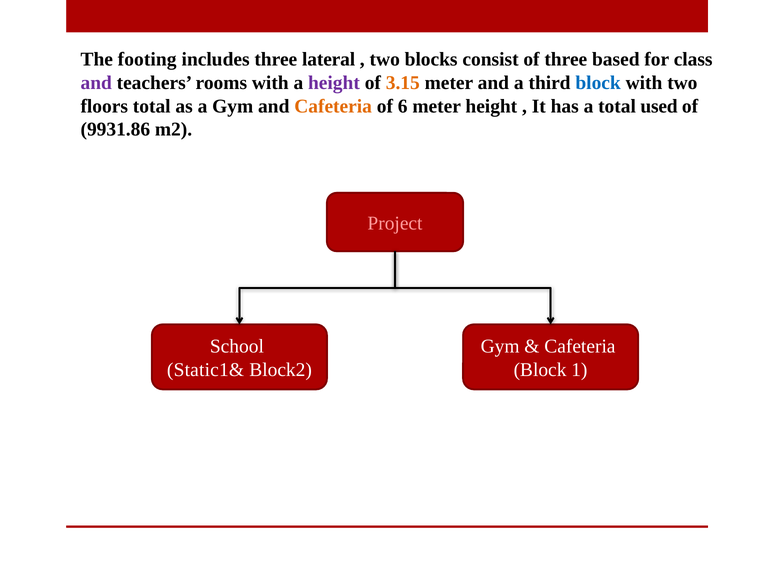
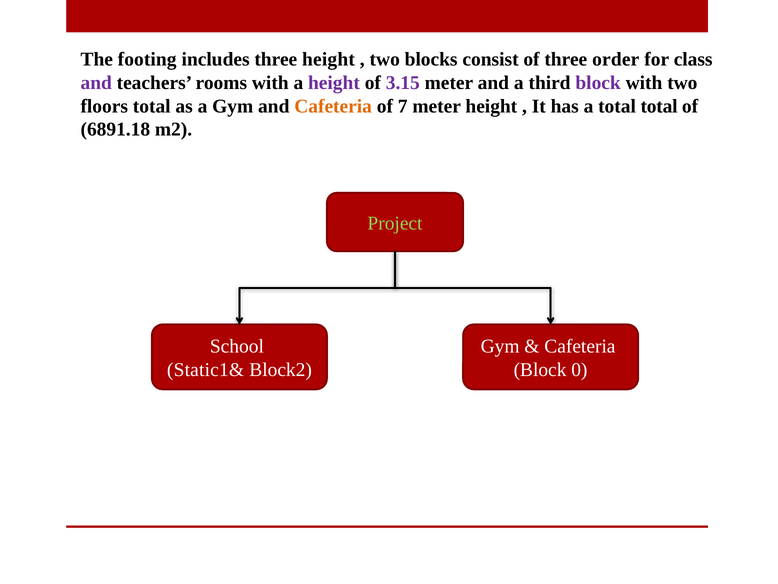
three lateral: lateral -> height (328, 59)
based: based -> order (616, 59)
3.15 colour: orange -> purple (403, 83)
block colour: blue -> purple (598, 83)
6: 6 -> 7 (403, 106)
total used: used -> total (659, 106)
9931.86: 9931.86 -> 6891.18 (115, 129)
Project colour: pink -> light green (395, 223)
1: 1 -> 0 (579, 370)
